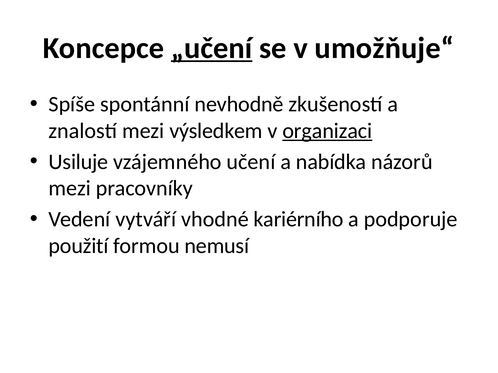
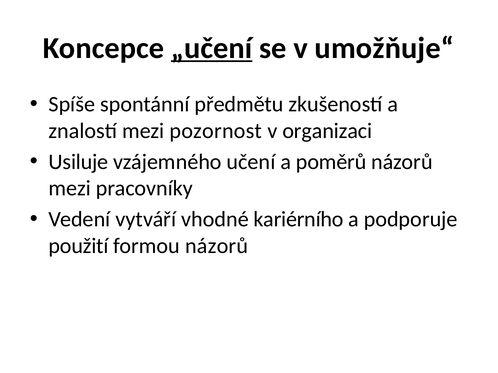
nevhodně: nevhodně -> předmětu (239, 104)
výsledkem: výsledkem -> pozornost (216, 131)
organizaci underline: present -> none (327, 131)
nabídka: nabídka -> poměrů (331, 162)
formou nemusí: nemusí -> názorů (217, 246)
